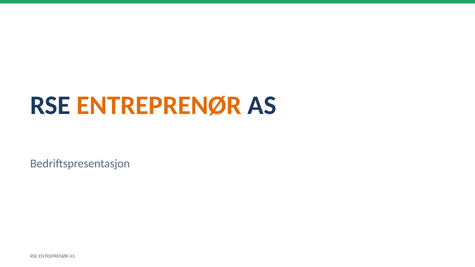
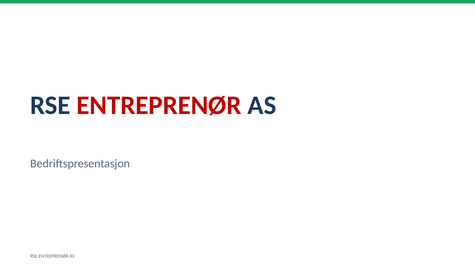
ENTREPRENØR colour: orange -> red (159, 105)
